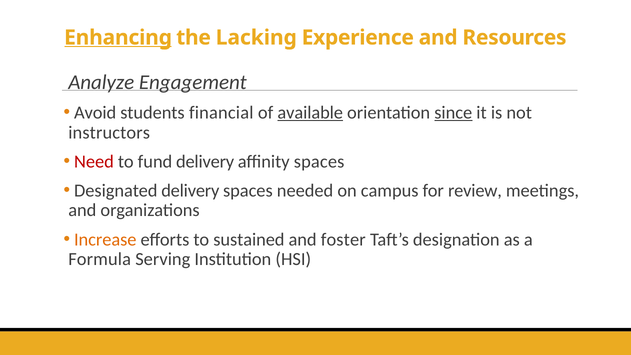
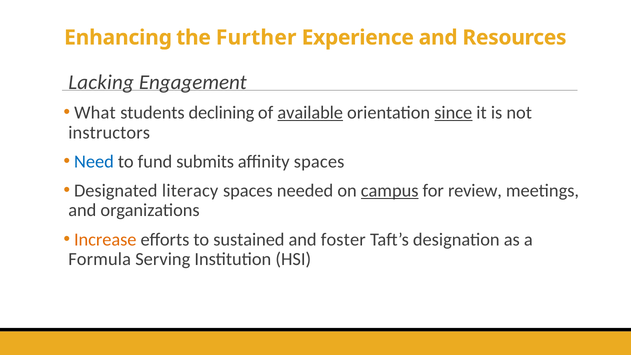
Enhancing underline: present -> none (118, 38)
Lacking: Lacking -> Further (256, 38)
Analyze: Analyze -> Lacking (101, 82)
Avoid: Avoid -> What (95, 113)
financial: financial -> declining (221, 113)
Need colour: red -> blue (94, 161)
fund delivery: delivery -> submits (205, 161)
Designated delivery: delivery -> literacy (190, 191)
campus underline: none -> present (390, 191)
